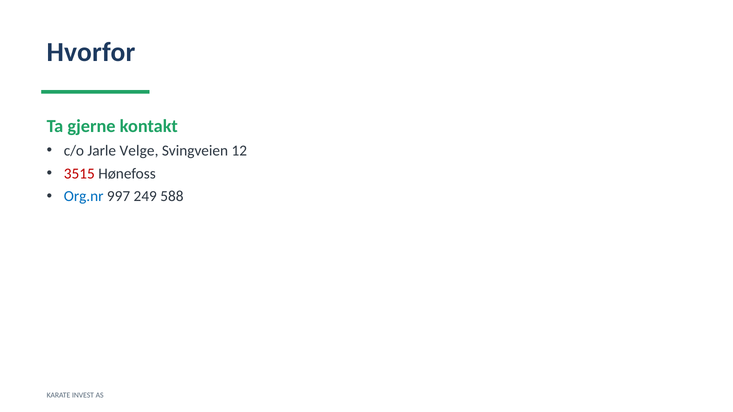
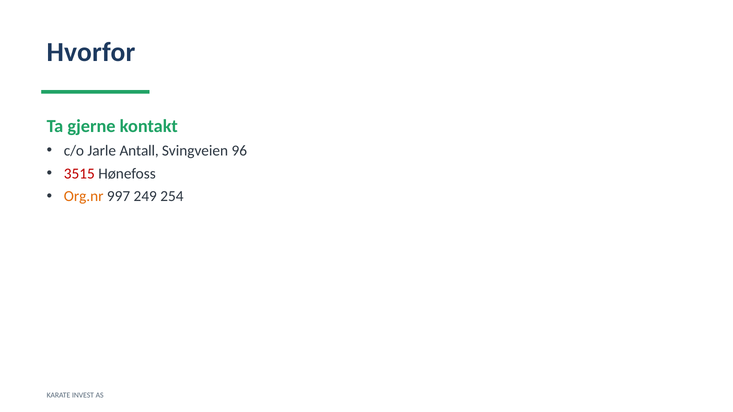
Velge: Velge -> Antall (139, 151)
12: 12 -> 96 (239, 151)
Org.nr colour: blue -> orange (84, 197)
588: 588 -> 254 (172, 197)
